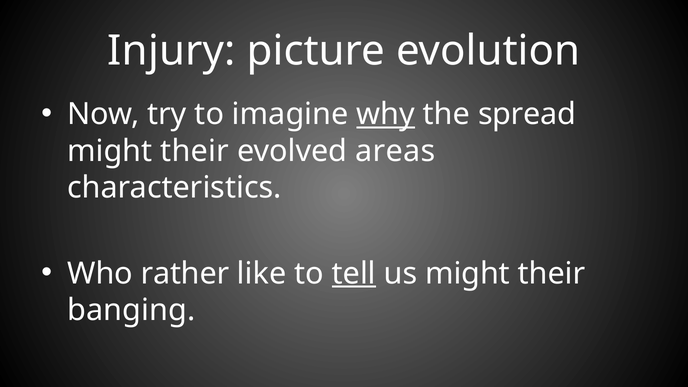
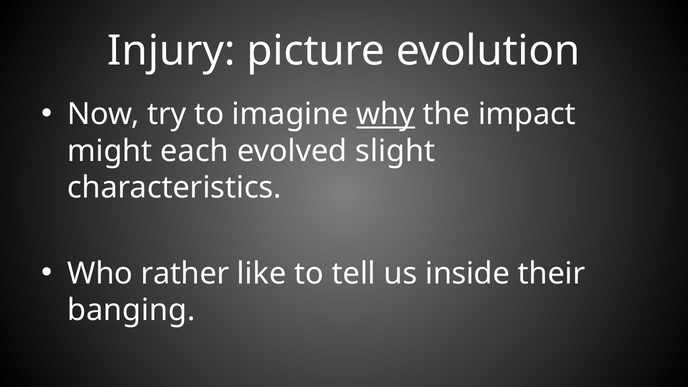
spread: spread -> impact (527, 114)
their: their -> each (195, 151)
areas: areas -> slight (395, 151)
tell underline: present -> none (354, 273)
us might: might -> inside (468, 273)
